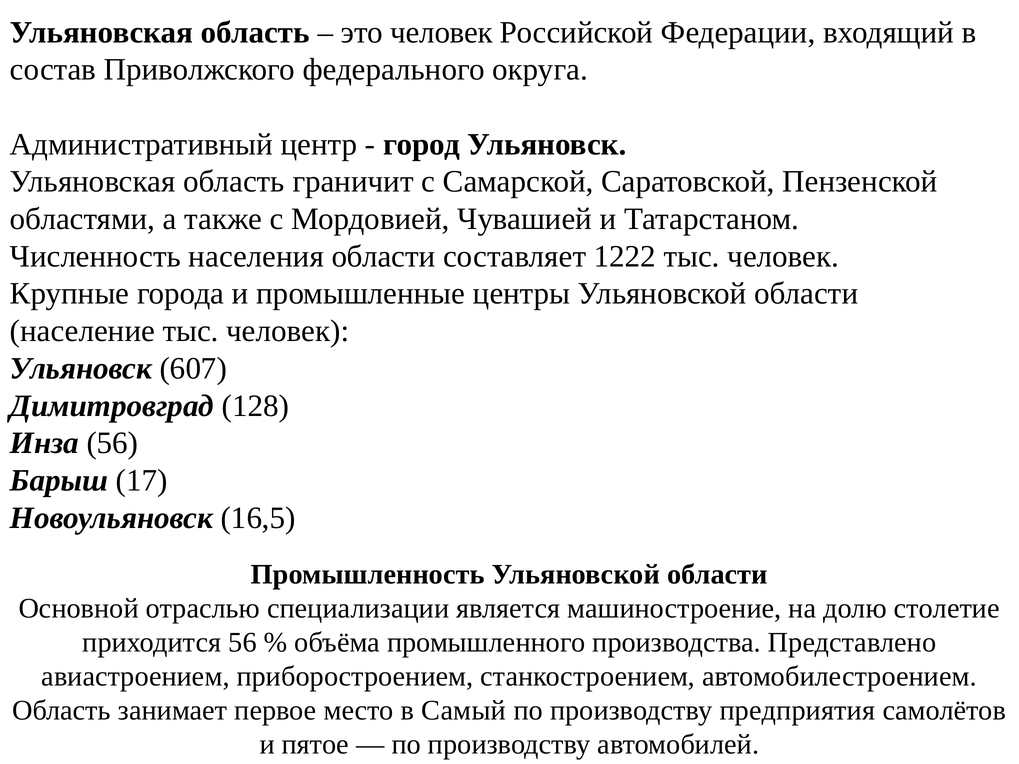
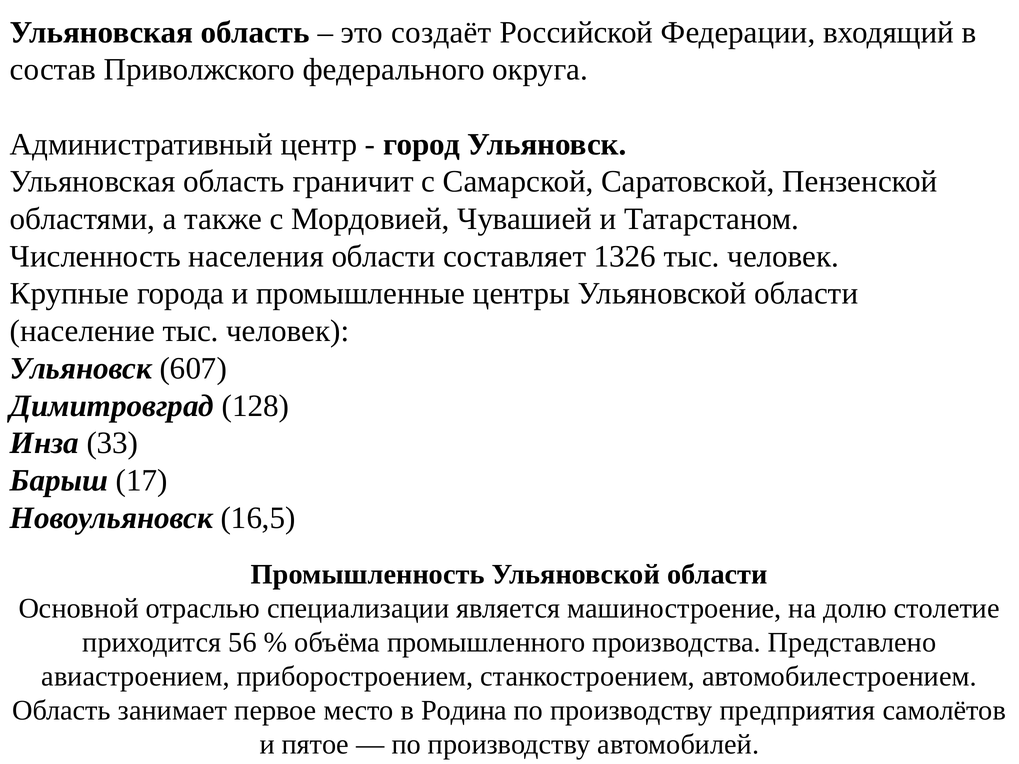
это человек: человек -> создаёт (441, 32)
1222: 1222 -> 1326 (625, 256)
Инза 56: 56 -> 33 (112, 443)
Самый: Самый -> Родина (464, 710)
